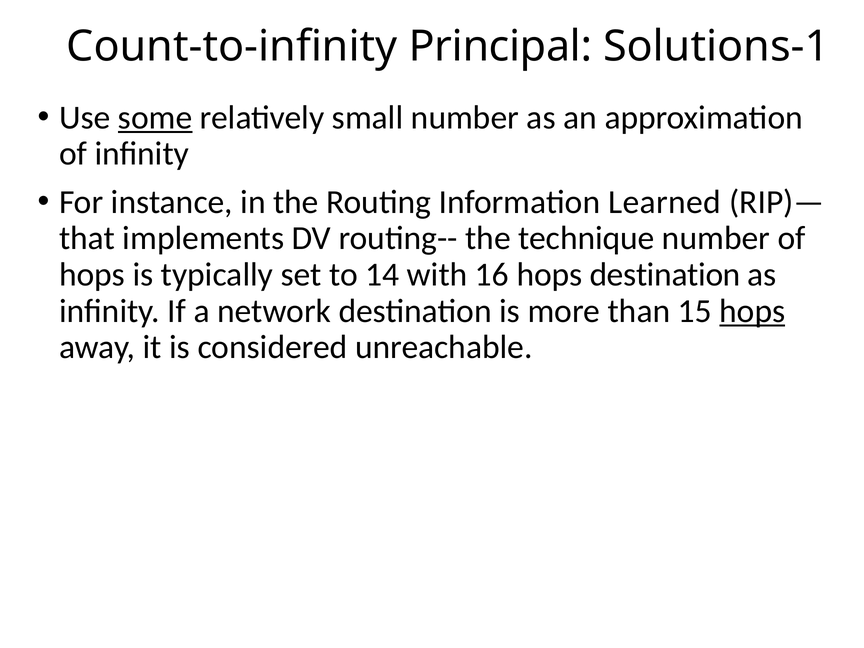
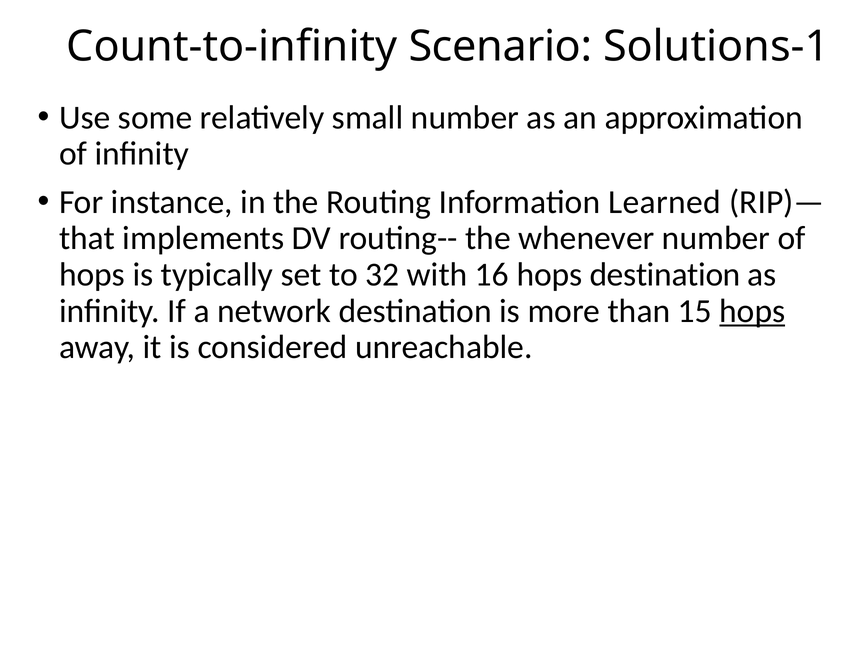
Principal: Principal -> Scenario (500, 46)
some underline: present -> none (155, 117)
technique: technique -> whenever (586, 238)
14: 14 -> 32 (382, 275)
